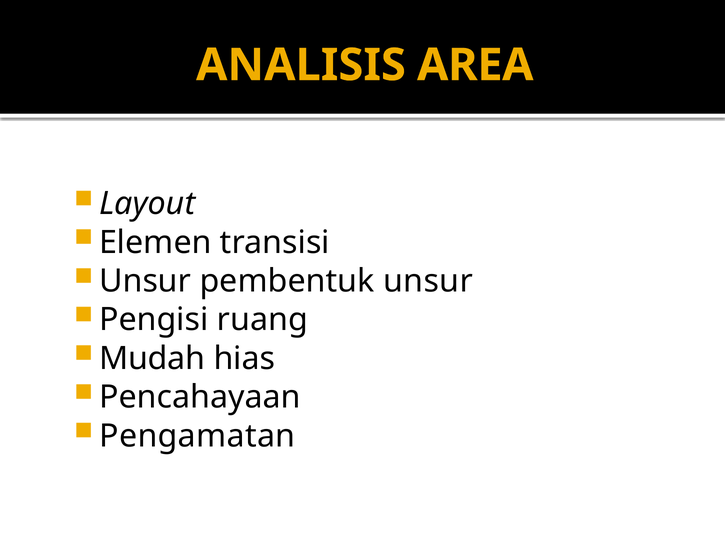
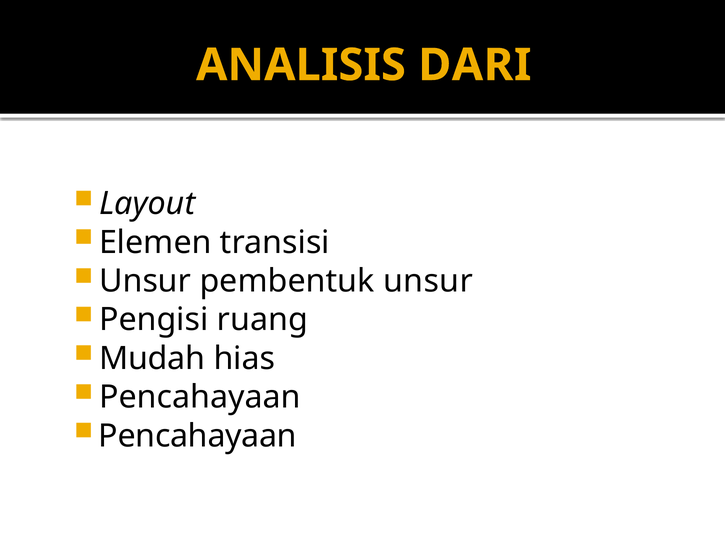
AREA: AREA -> DARI (475, 65)
Pengamatan: Pengamatan -> Pencahayaan (198, 436)
